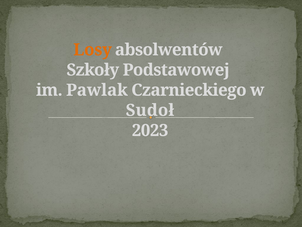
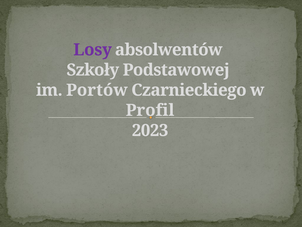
Losy colour: orange -> purple (93, 50)
Pawlak: Pawlak -> Portów (97, 90)
Sudoł: Sudoł -> Profil (150, 110)
